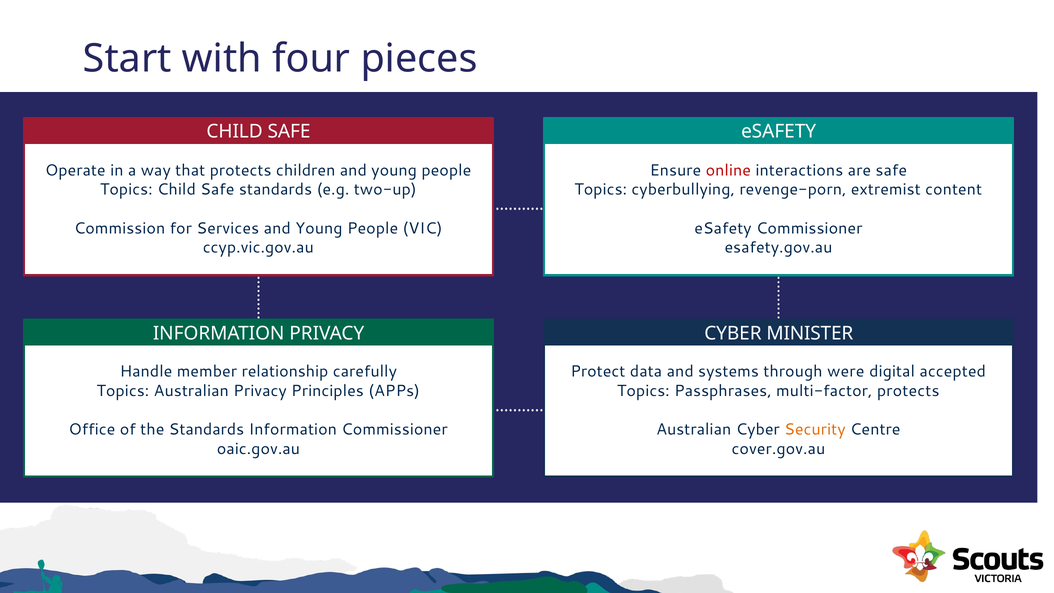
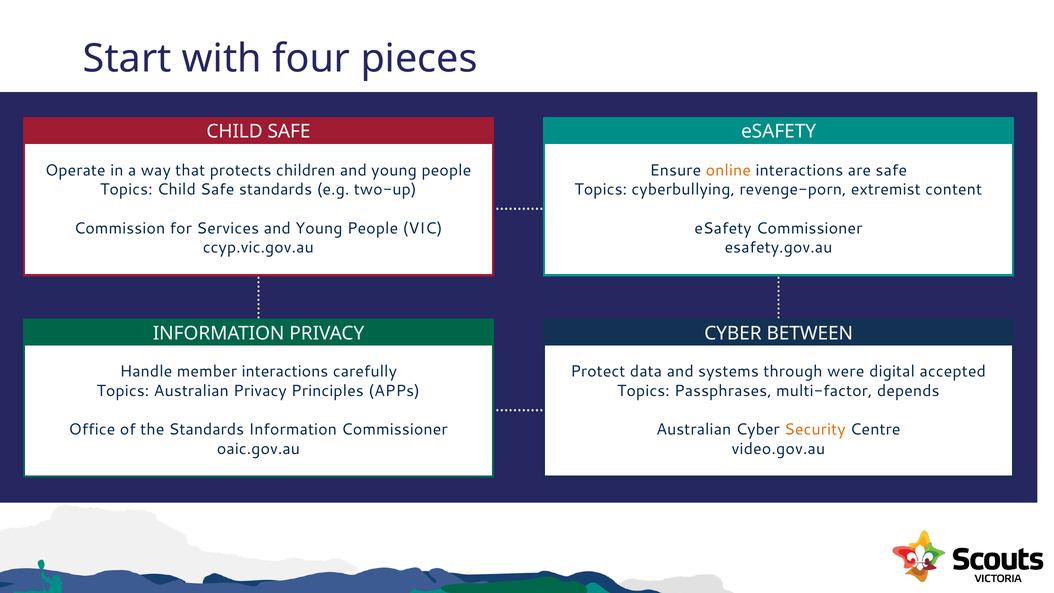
online colour: red -> orange (728, 170)
MINISTER: MINISTER -> BETWEEN (810, 333)
member relationship: relationship -> interactions (285, 372)
multi-factor protects: protects -> depends (908, 391)
cover.gov.au: cover.gov.au -> video.gov.au (778, 449)
